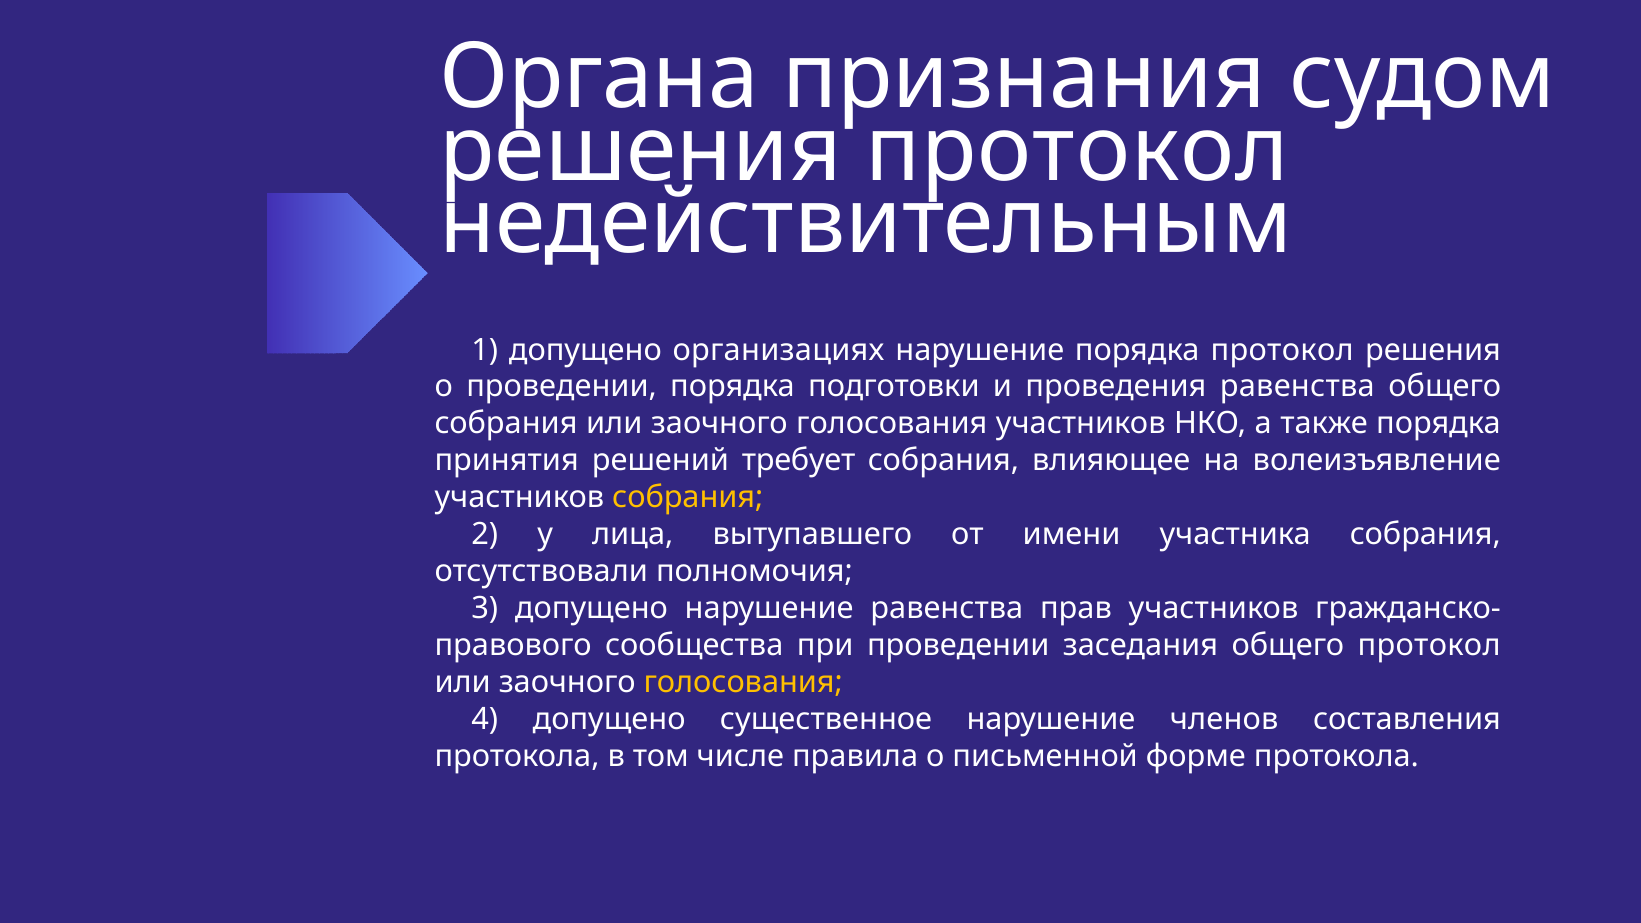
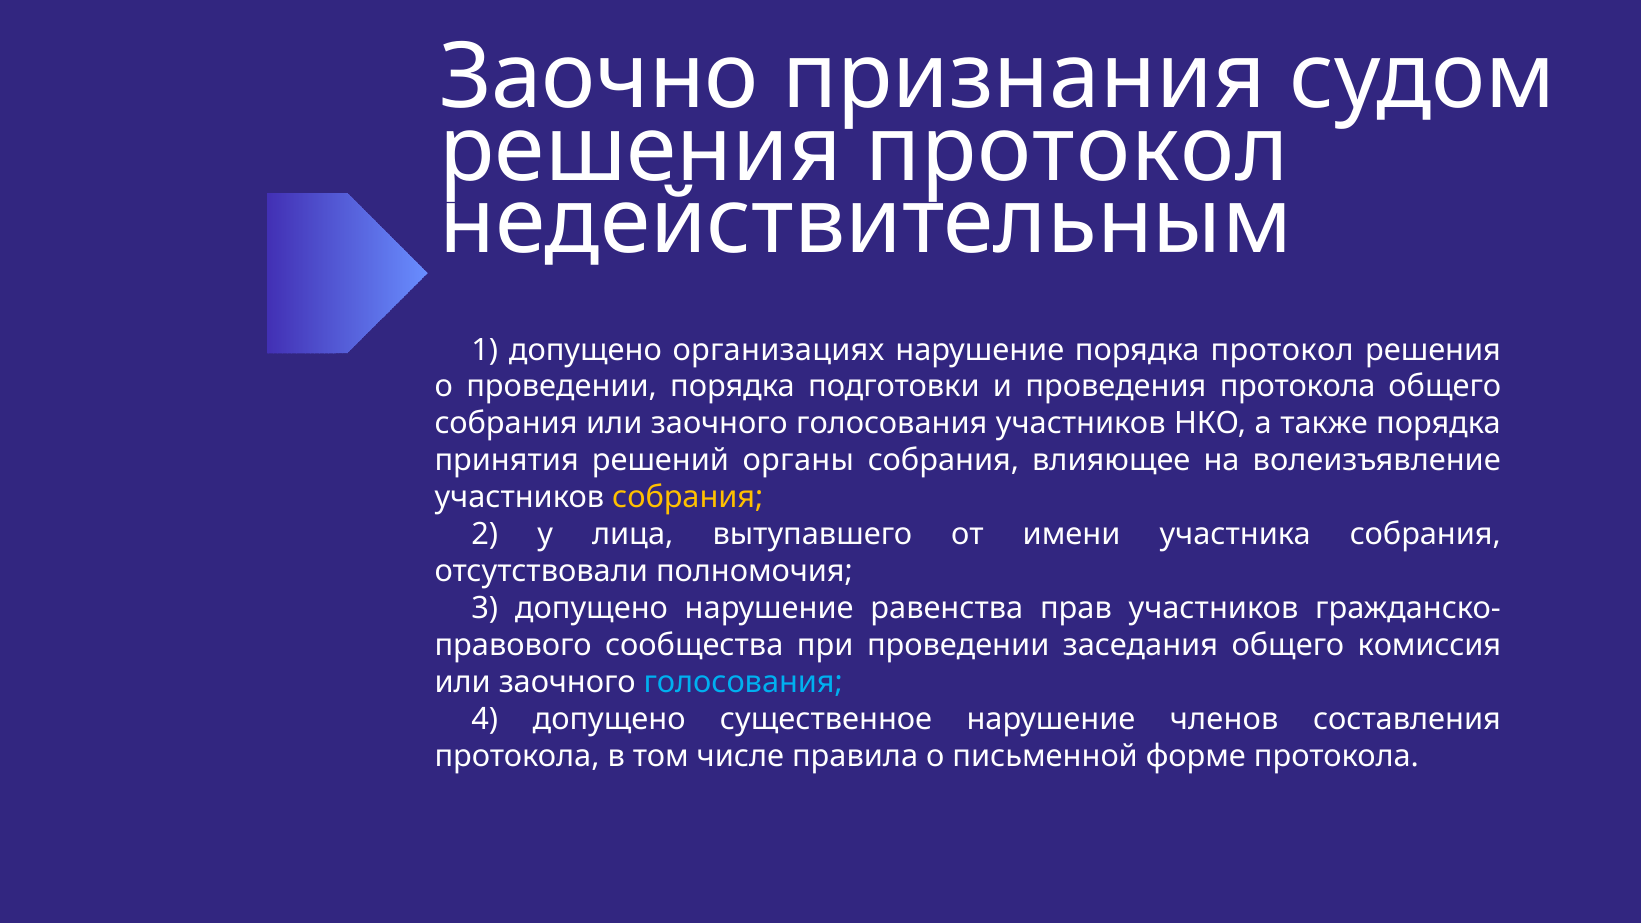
Органа: Органа -> Заочно (599, 78)
проведения равенства: равенства -> протокола (1298, 387)
требует: требует -> органы (798, 461)
общего протокол: протокол -> комиссия (1429, 646)
голосования colour: yellow -> light blue (743, 682)
